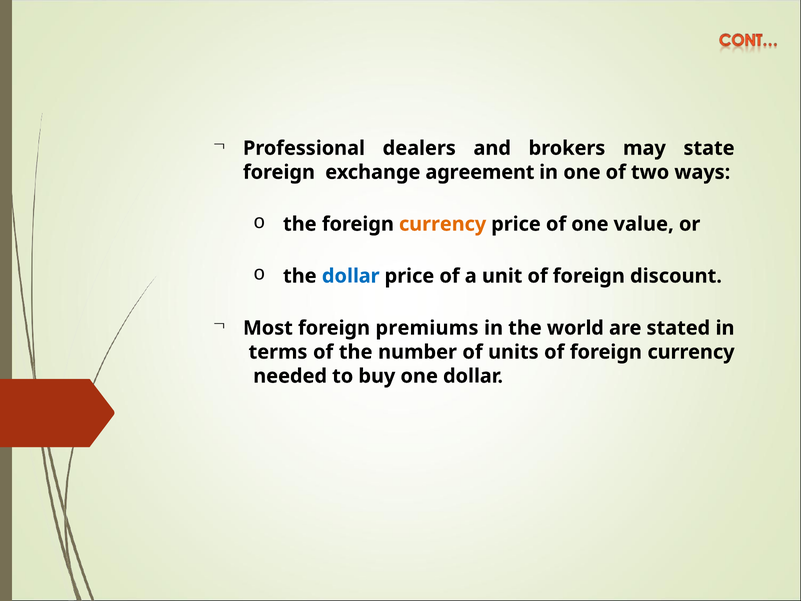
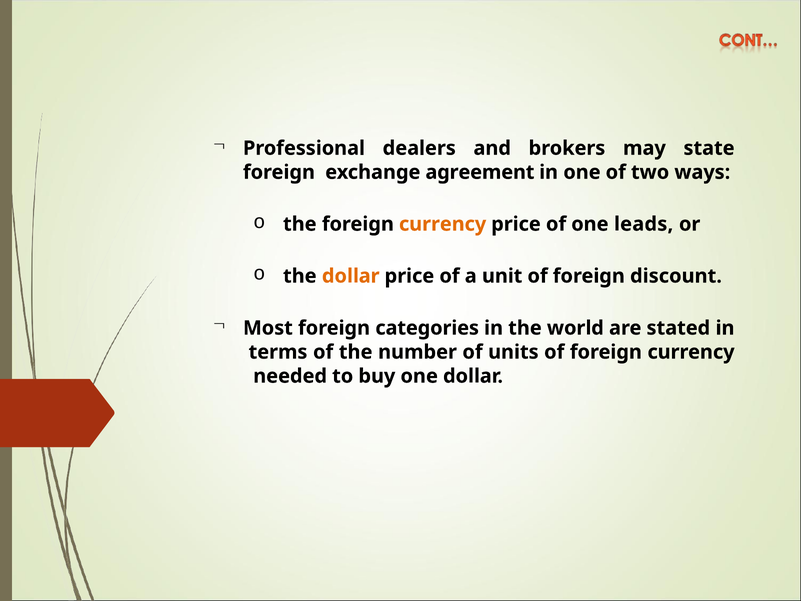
value: value -> leads (644, 224)
dollar colour: blue -> orange (351, 276)
premiums: premiums -> categories (427, 328)
